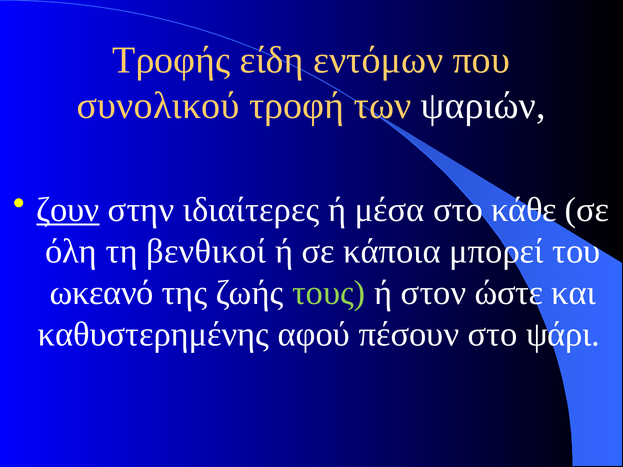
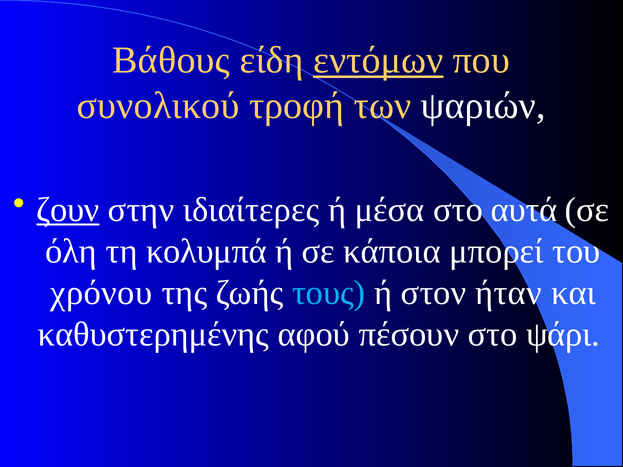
Τροφής: Τροφής -> Βάθους (171, 60)
εντόμων underline: none -> present (378, 60)
κάθε: κάθε -> αυτά (524, 210)
βενθικοί: βενθικοί -> κολυμπά (207, 251)
ωκεανό: ωκεανό -> χρόνου (101, 293)
τους colour: light green -> light blue (329, 293)
ώστε: ώστε -> ήταν (509, 293)
